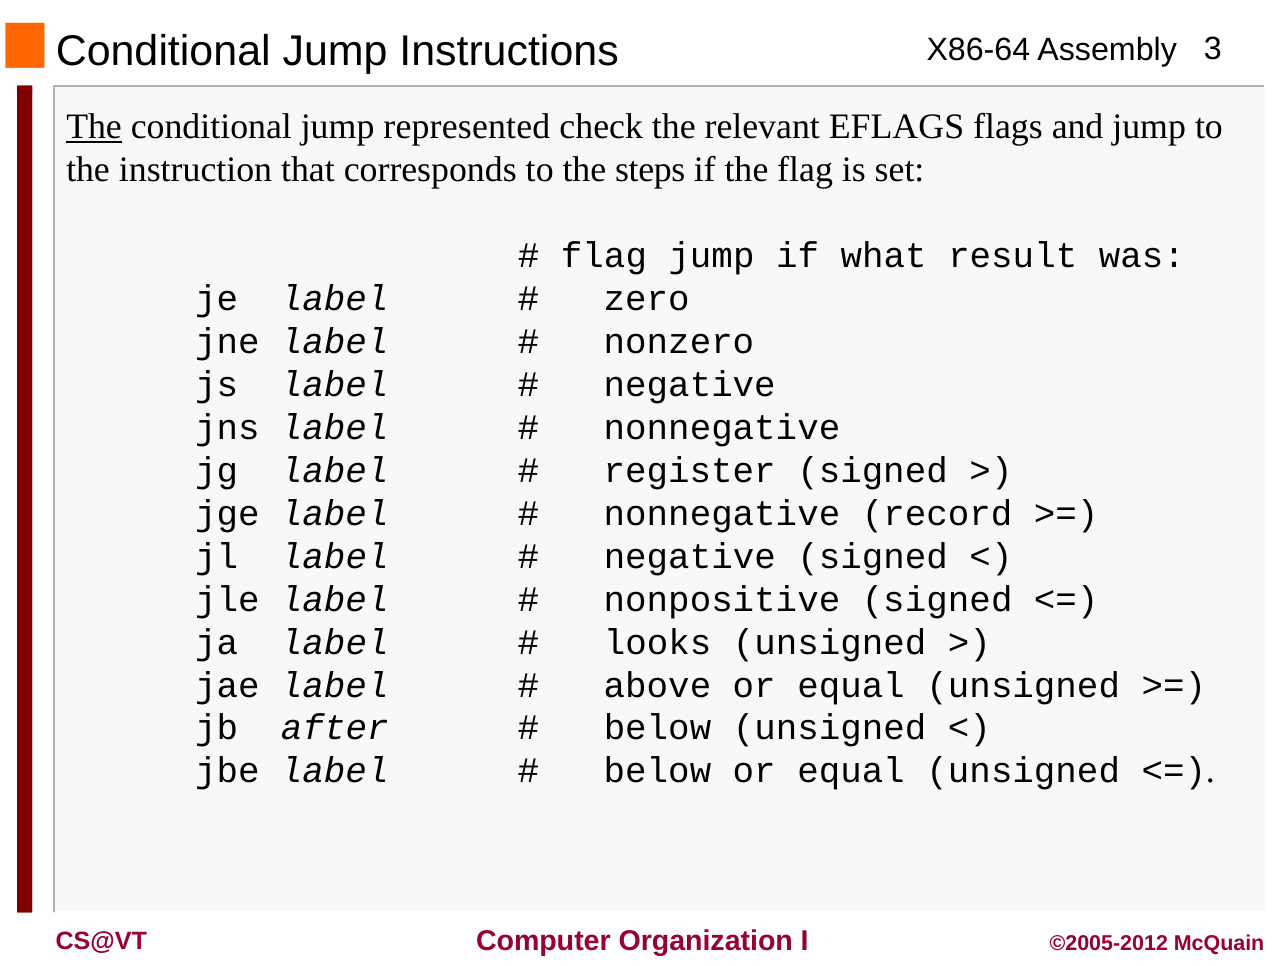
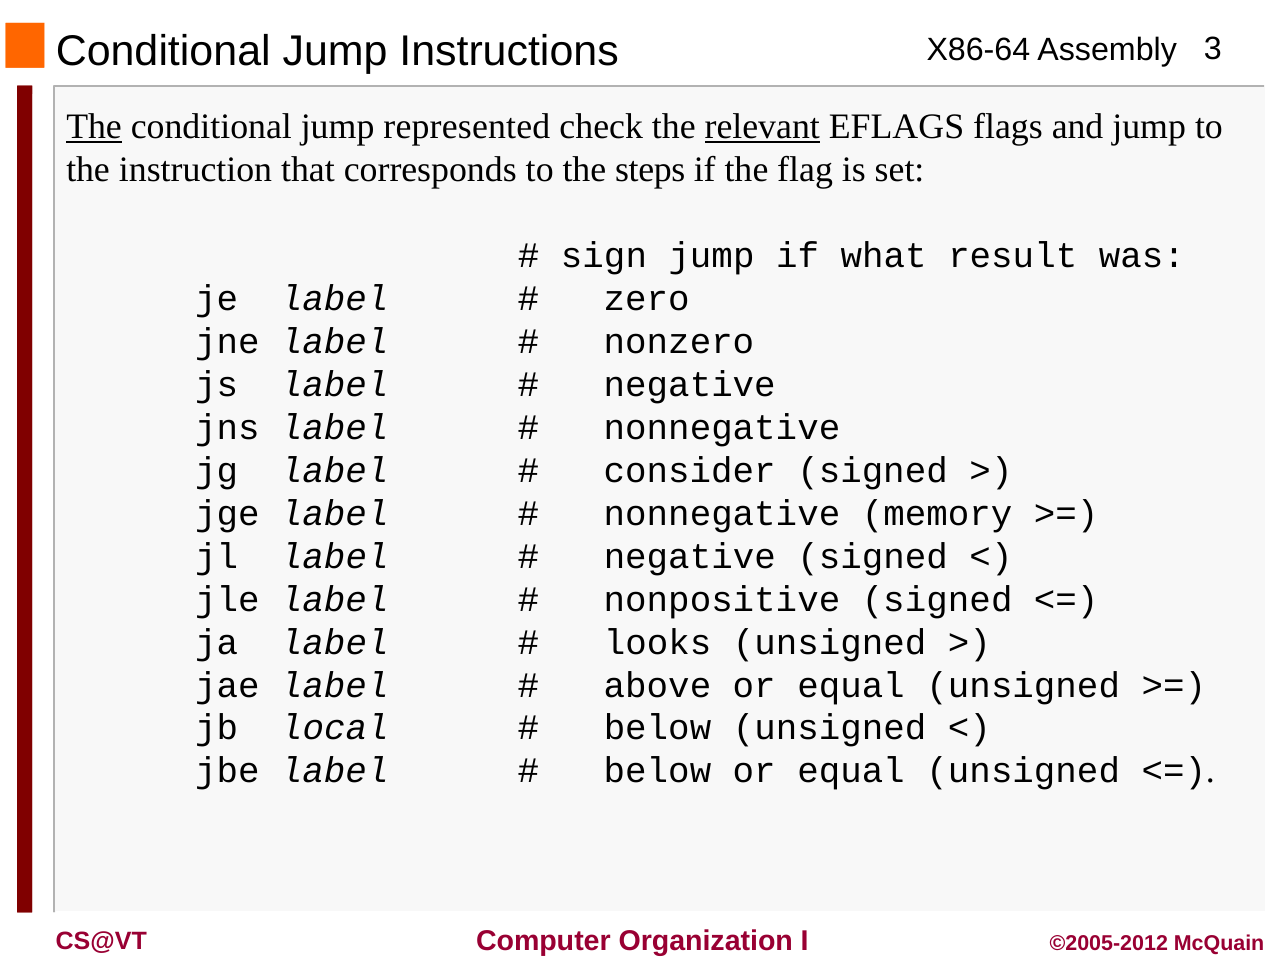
relevant underline: none -> present (762, 127)
flag: flag -> sign (604, 256)
register: register -> consider (690, 470)
record: record -> memory (937, 513)
after: after -> local (335, 728)
